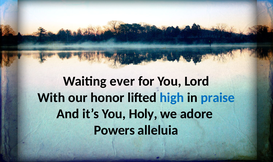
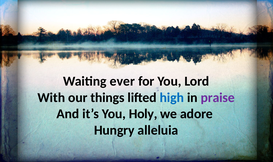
honor: honor -> things (108, 97)
praise colour: blue -> purple (218, 97)
Powers: Powers -> Hungry (114, 130)
